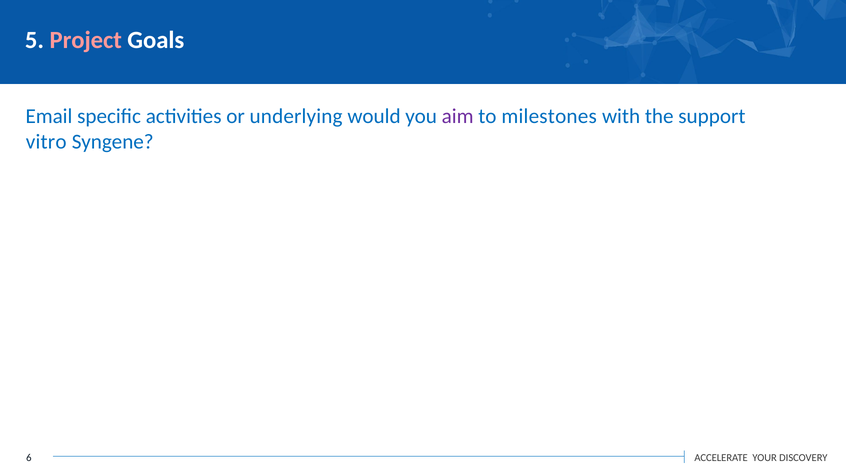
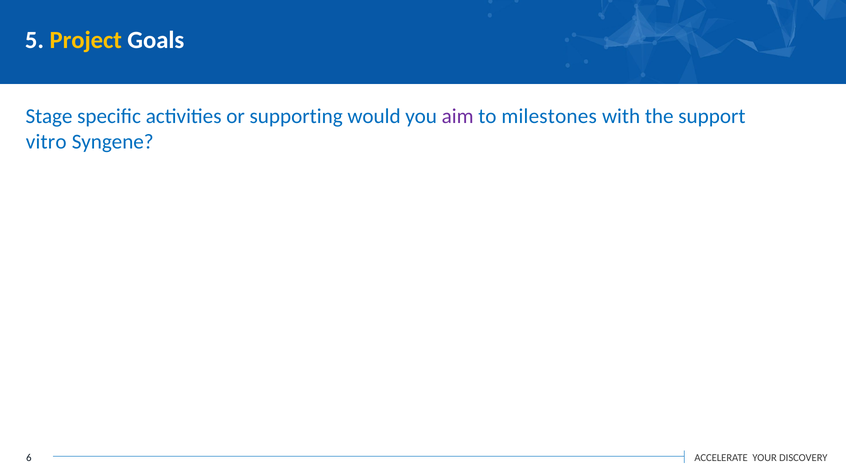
Project colour: pink -> yellow (86, 40)
Email: Email -> Stage (49, 116)
underlying: underlying -> supporting (296, 116)
